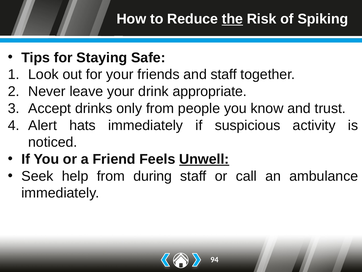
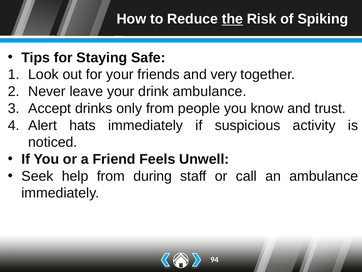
and staff: staff -> very (224, 74)
drink appropriate: appropriate -> ambulance (210, 91)
Unwell underline: present -> none (204, 159)
